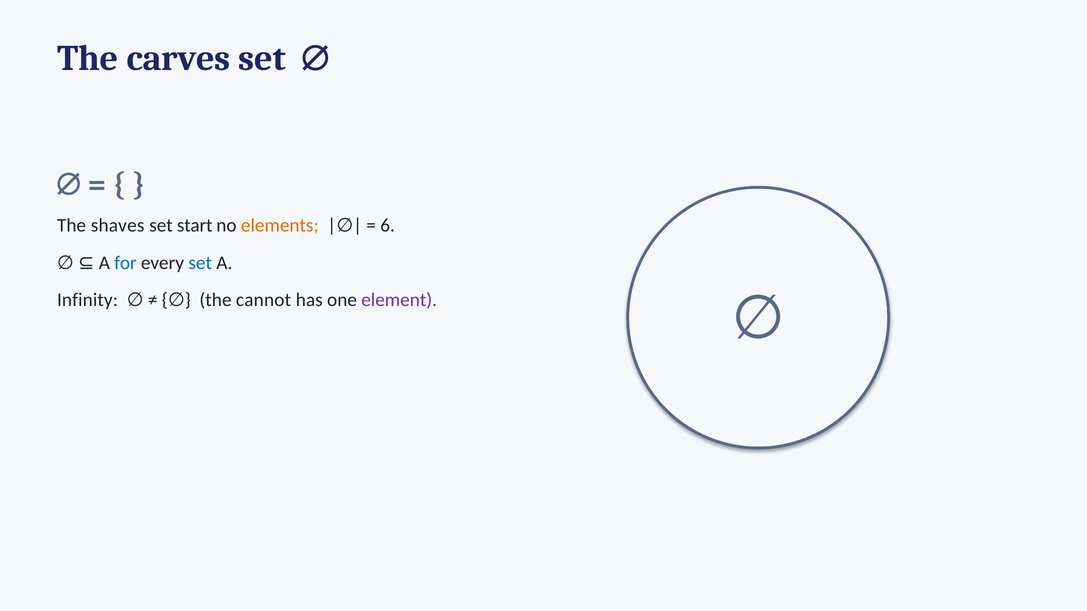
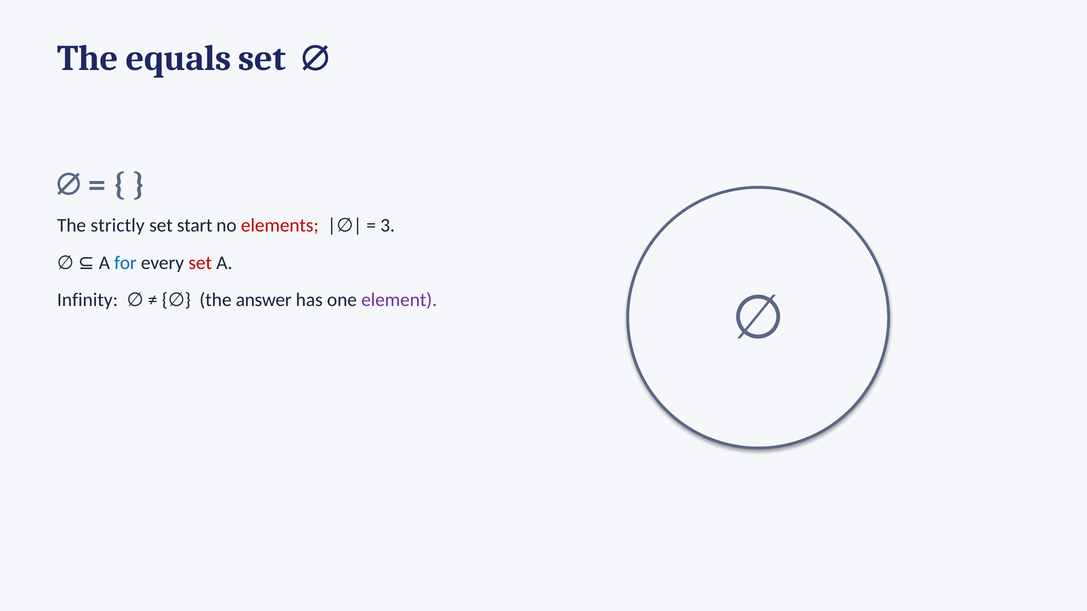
carves: carves -> equals (179, 59)
shaves: shaves -> strictly (118, 226)
elements colour: orange -> red (280, 226)
6: 6 -> 3 (388, 226)
set colour: blue -> red (200, 263)
cannot: cannot -> answer (264, 300)
